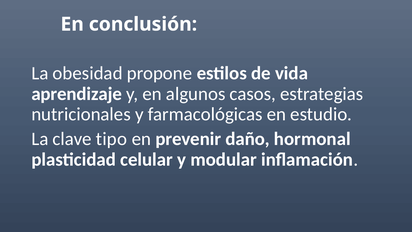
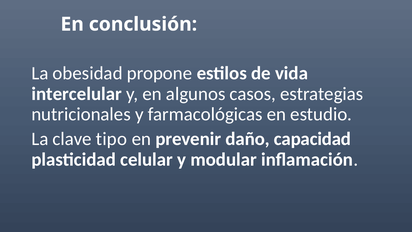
aprendizaje: aprendizaje -> intercelular (77, 94)
hormonal: hormonal -> capacidad (312, 139)
